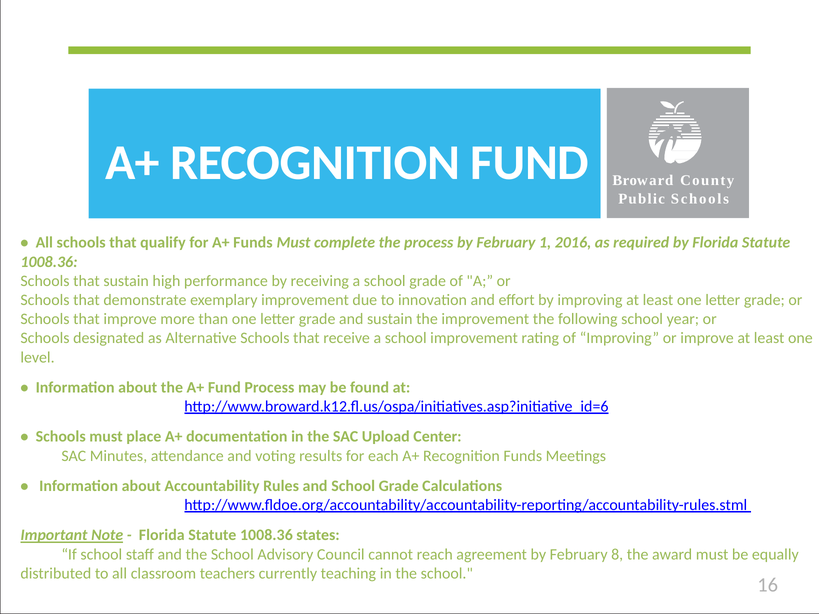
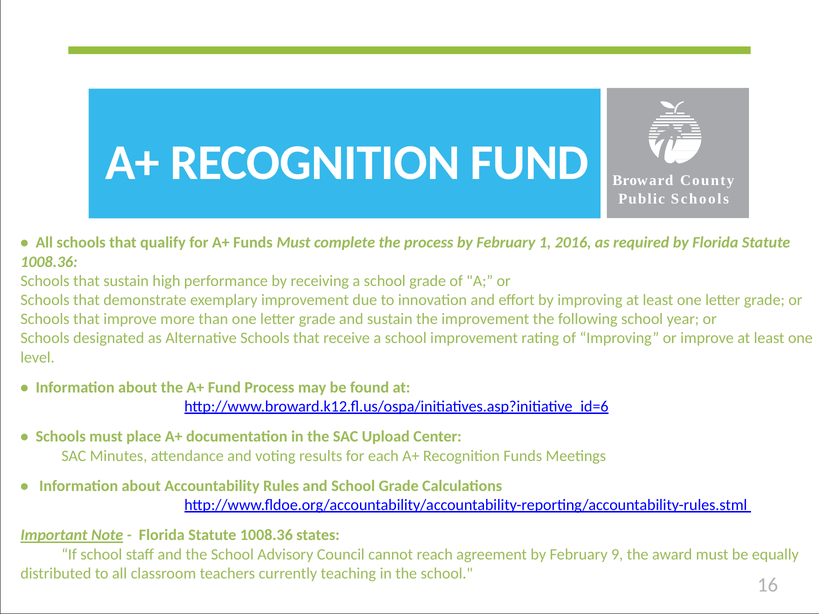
8: 8 -> 9 (617, 555)
